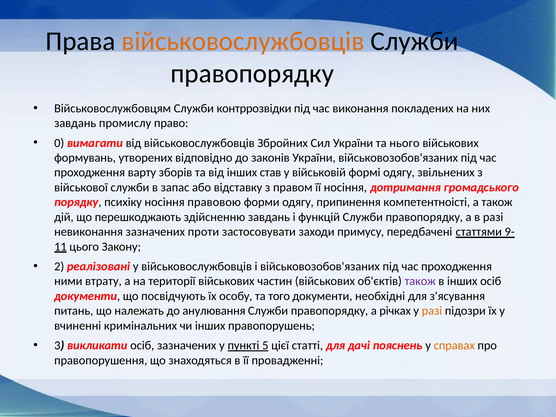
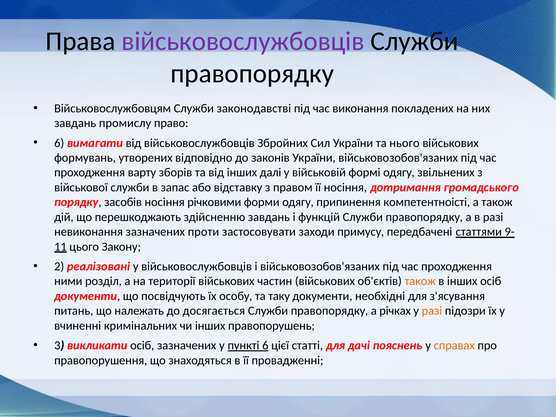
військовослужбовців colour: orange -> purple (243, 41)
контррозвідки: контррозвідки -> законодавстві (254, 108)
0: 0 -> 6 (59, 143)
став: став -> далі (271, 173)
психіку: психіку -> засобів (123, 202)
правовою: правовою -> річковими (214, 202)
втрату: втрату -> розділ (103, 281)
також colour: purple -> orange (420, 281)
того: того -> таку (279, 296)
анулювання: анулювання -> досягається (214, 311)
пункті 5: 5 -> 6 (265, 345)
